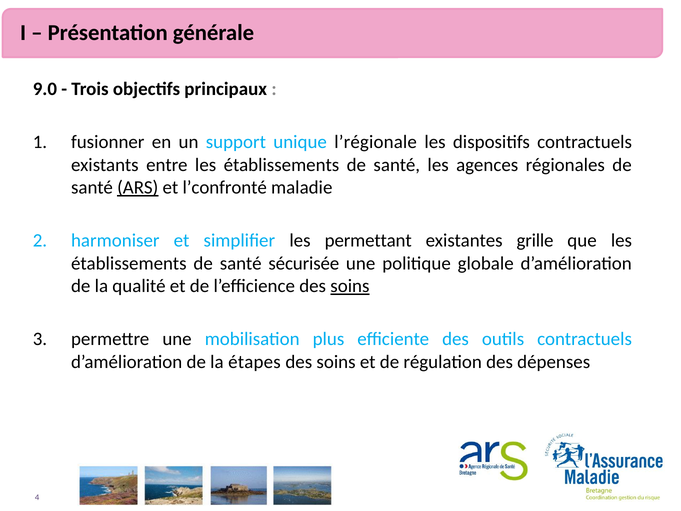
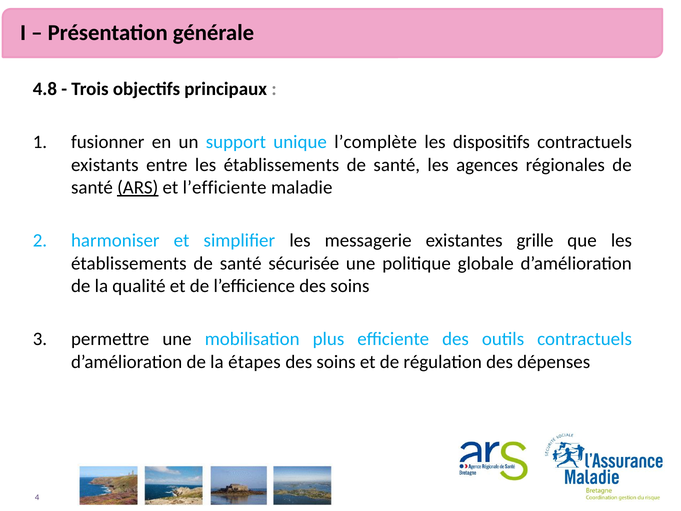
9.0: 9.0 -> 4.8 (45, 89)
l’régionale: l’régionale -> l’complète (376, 142)
l’confronté: l’confronté -> l’efficiente (225, 188)
permettant: permettant -> messagerie (368, 240)
soins underline: present -> none (350, 286)
